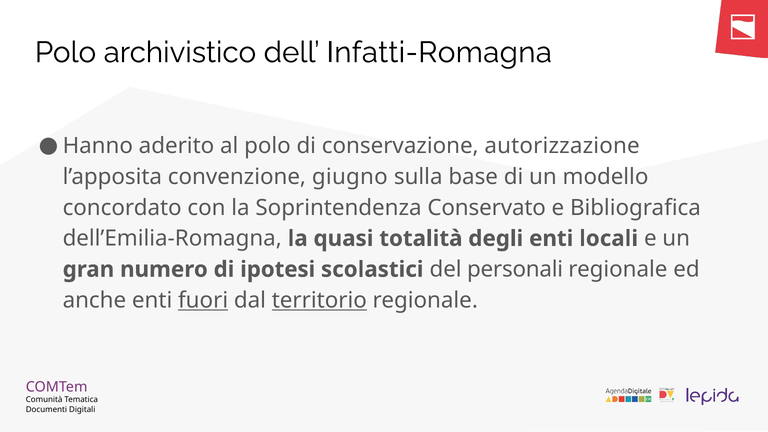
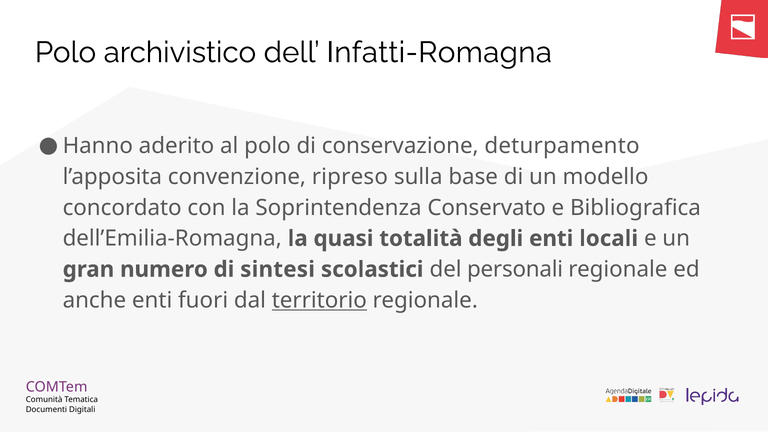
autorizzazione: autorizzazione -> deturpamento (562, 146)
giugno: giugno -> ripreso (350, 177)
ipotesi: ipotesi -> sintesi (278, 269)
fuori underline: present -> none (203, 300)
